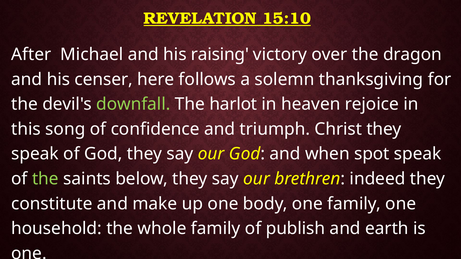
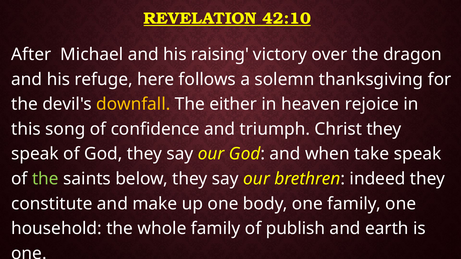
15:10: 15:10 -> 42:10 (286, 19)
censer: censer -> refuge (104, 79)
downfall colour: light green -> yellow (133, 104)
harlot: harlot -> either (233, 104)
spot: spot -> take (372, 154)
